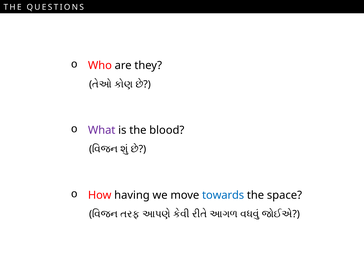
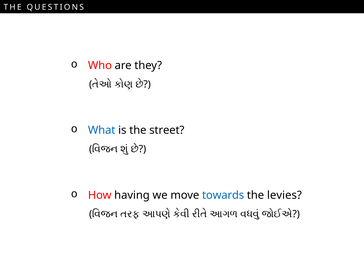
What colour: purple -> blue (102, 130)
blood: blood -> street (167, 130)
space: space -> levies (284, 195)
